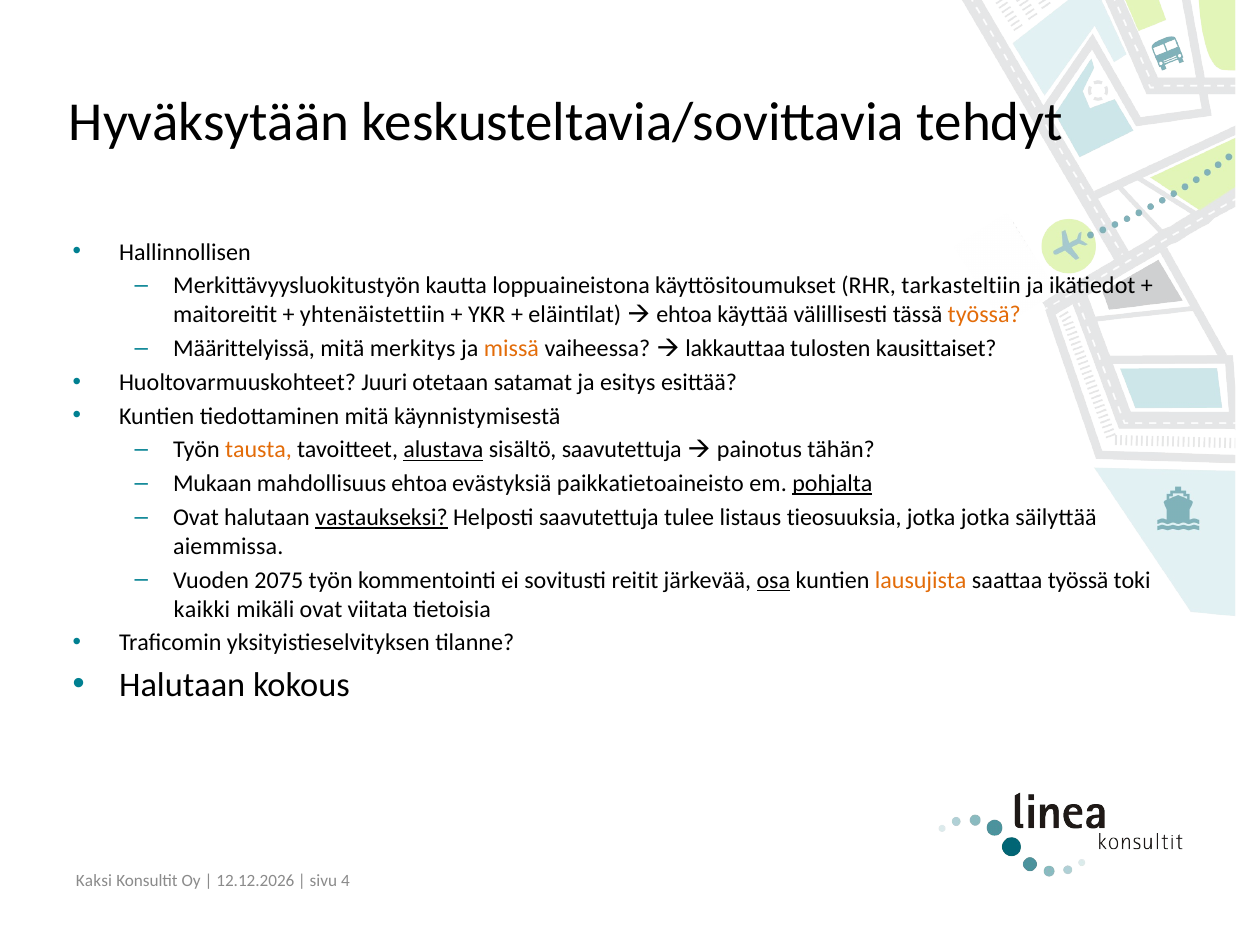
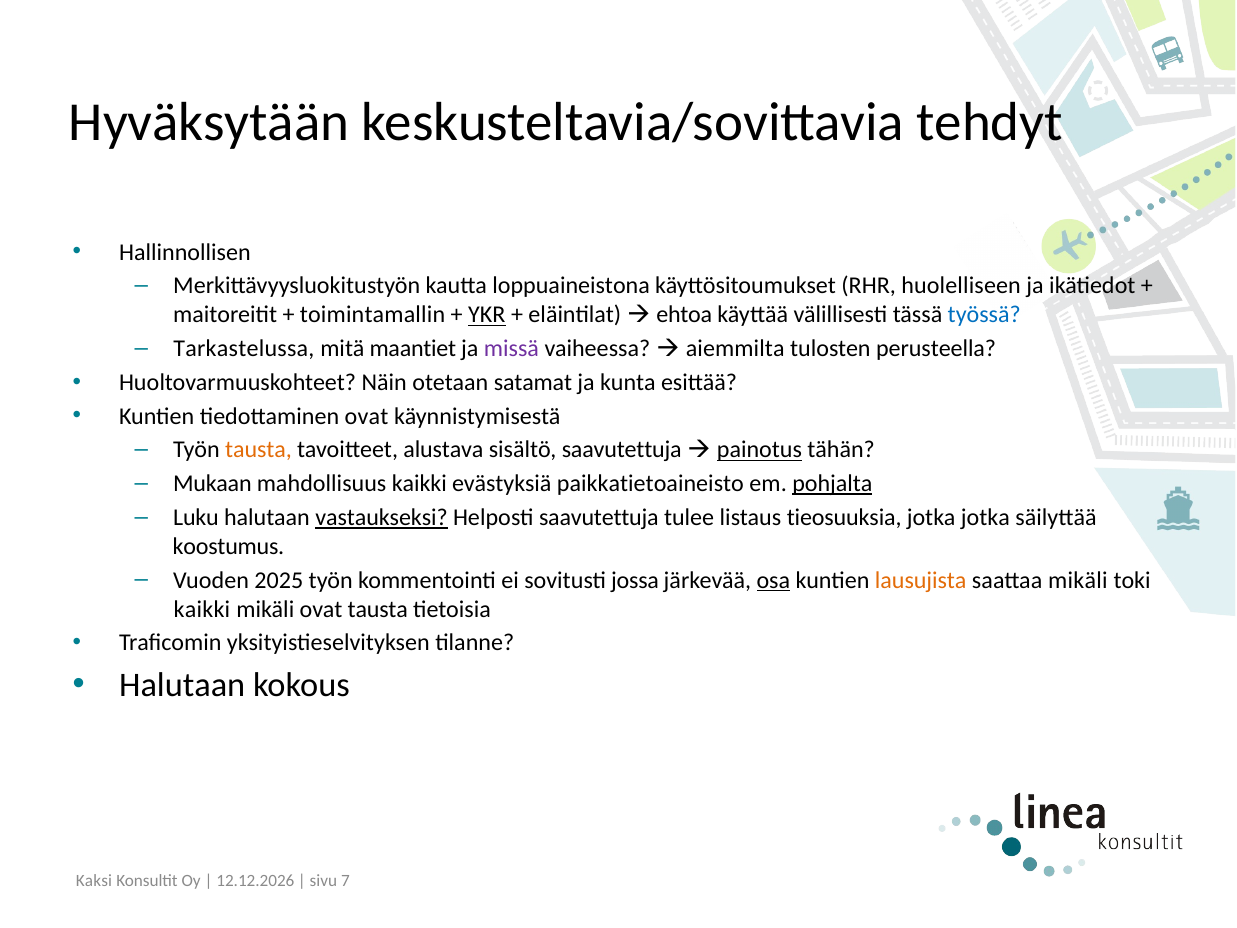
tarkasteltiin: tarkasteltiin -> huolelliseen (961, 286)
yhtenäistettiin: yhtenäistettiin -> toimintamallin (373, 315)
YKR underline: none -> present (487, 315)
työssä colour: orange -> blue (984, 315)
Määrittelyissä: Määrittelyissä -> Tarkastelussa (244, 349)
merkitys: merkitys -> maantiet (413, 349)
missä colour: orange -> purple (511, 349)
lakkauttaa: lakkauttaa -> aiemmilta (735, 349)
kausittaiset: kausittaiset -> perusteella (936, 349)
Juuri: Juuri -> Näin (384, 382)
esitys: esitys -> kunta (628, 382)
tiedottaminen mitä: mitä -> ovat (367, 416)
alustava underline: present -> none (443, 450)
painotus underline: none -> present (759, 450)
mahdollisuus ehtoa: ehtoa -> kaikki (419, 484)
Ovat: Ovat -> Luku (196, 517)
aiemmissa: aiemmissa -> koostumus (228, 546)
2075: 2075 -> 2025 (279, 580)
reitit: reitit -> jossa (635, 580)
saattaa työssä: työssä -> mikäli (1078, 580)
ovat viitata: viitata -> tausta (378, 609)
4: 4 -> 7 (345, 881)
